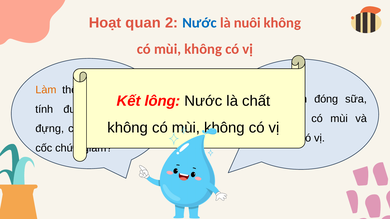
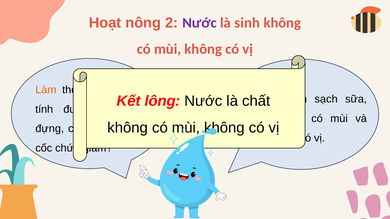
quan: quan -> nông (143, 23)
Nước colour: blue -> purple (200, 23)
nuôi: nuôi -> sinh (247, 23)
đóng: đóng -> sạch (326, 99)
